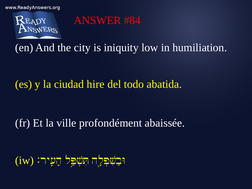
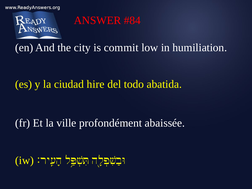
iniquity: iniquity -> commit (121, 48)
